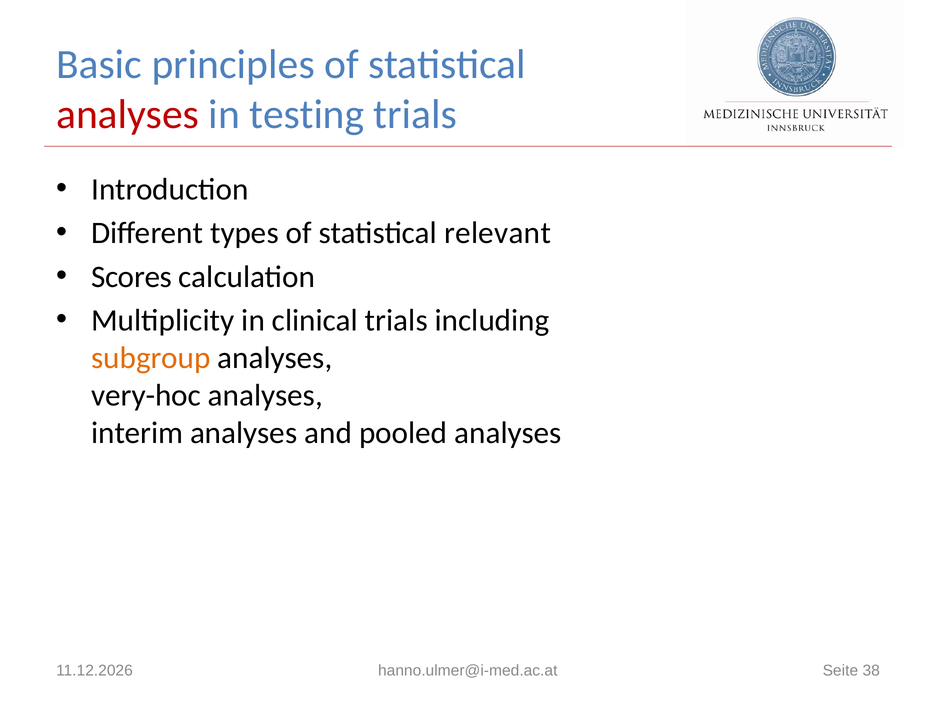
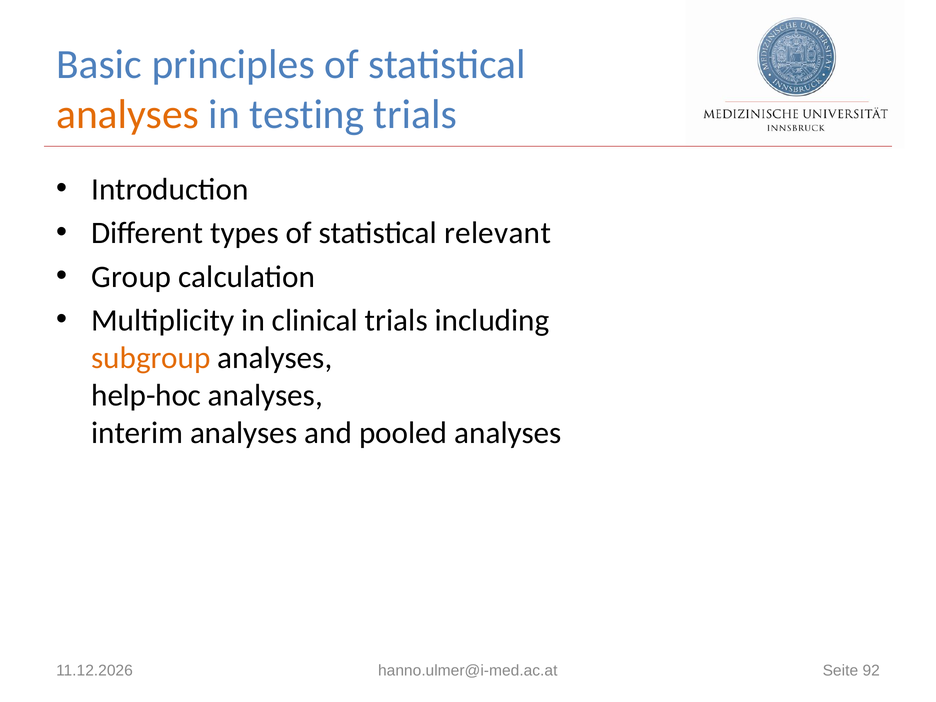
analyses colour: red -> orange (128, 114)
Scores: Scores -> Group (131, 277)
very-hoc: very-hoc -> help-hoc (146, 395)
38: 38 -> 92 (871, 670)
